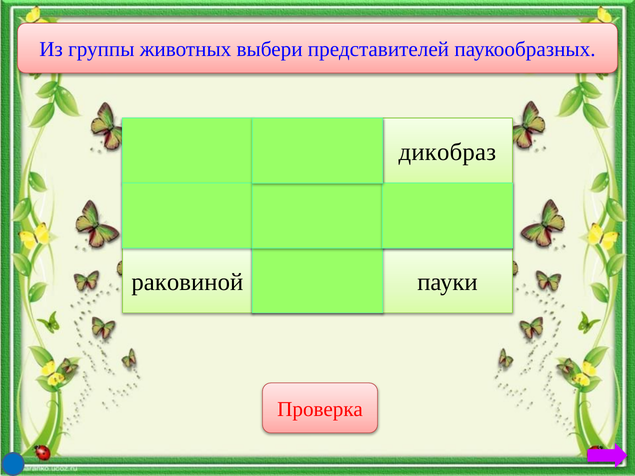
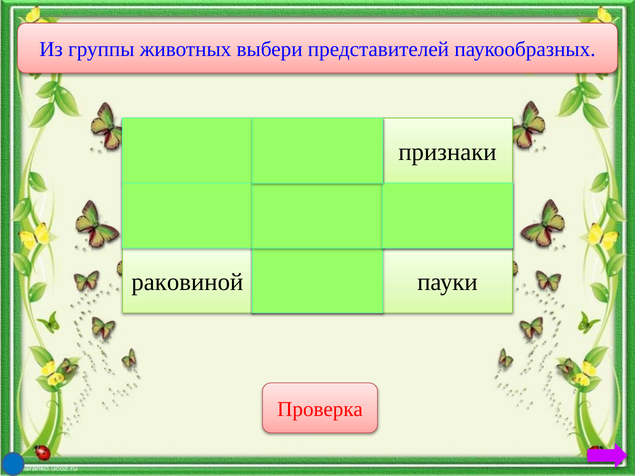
дикобраз: дикобраз -> признаки (447, 152)
